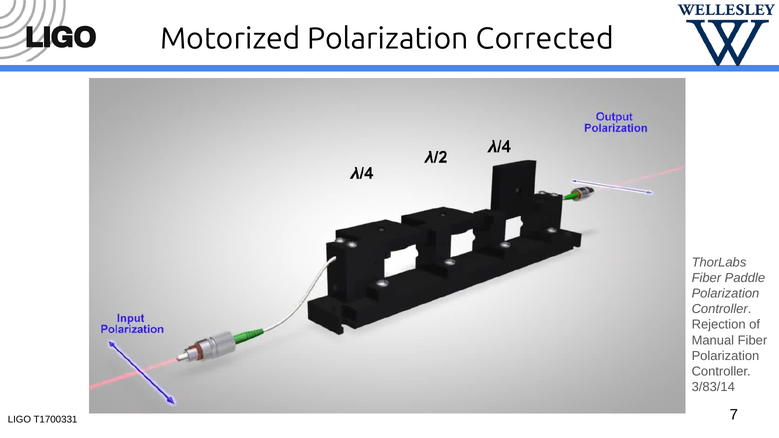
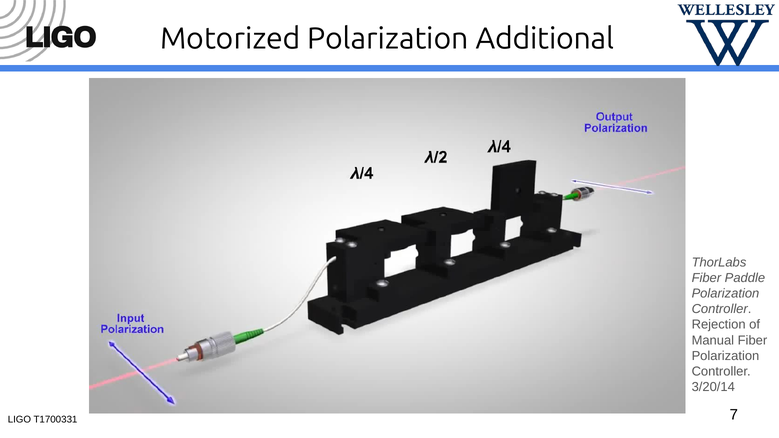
Corrected: Corrected -> Additional (545, 39)
3/83/14: 3/83/14 -> 3/20/14 (713, 387)
